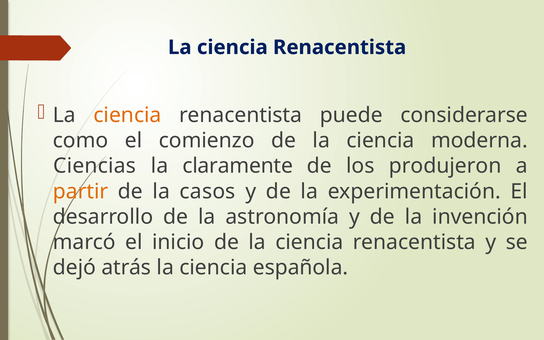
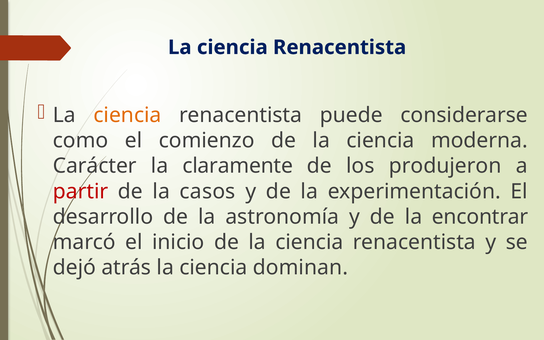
Ciencias: Ciencias -> Carácter (95, 166)
partir colour: orange -> red (81, 191)
invención: invención -> encontrar (480, 217)
española: española -> dominan (300, 268)
